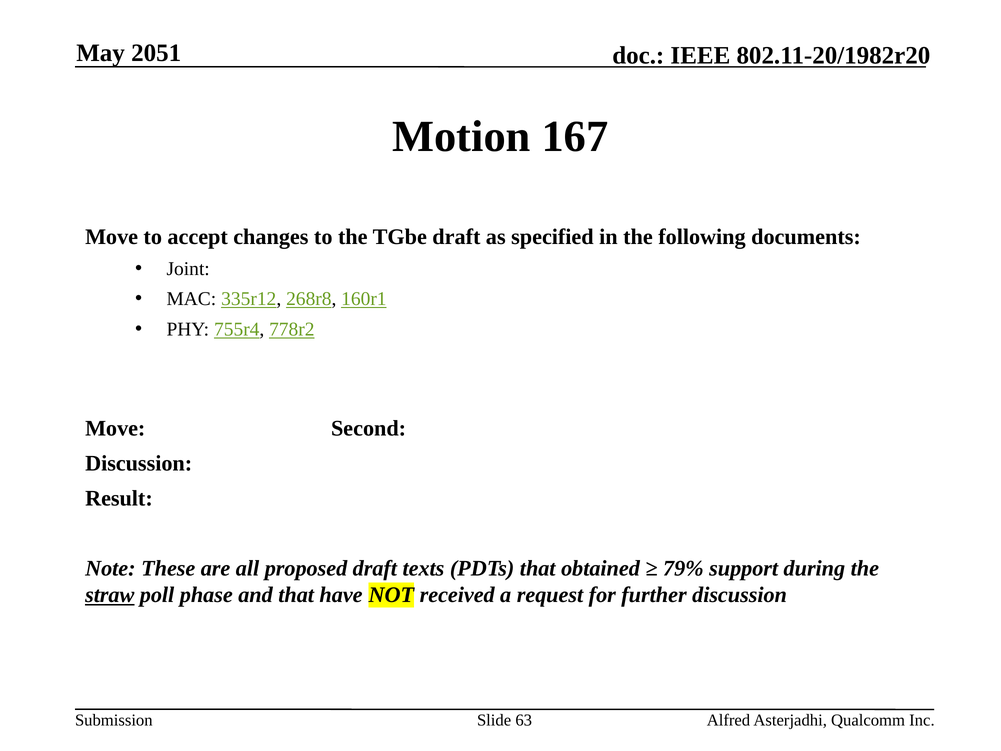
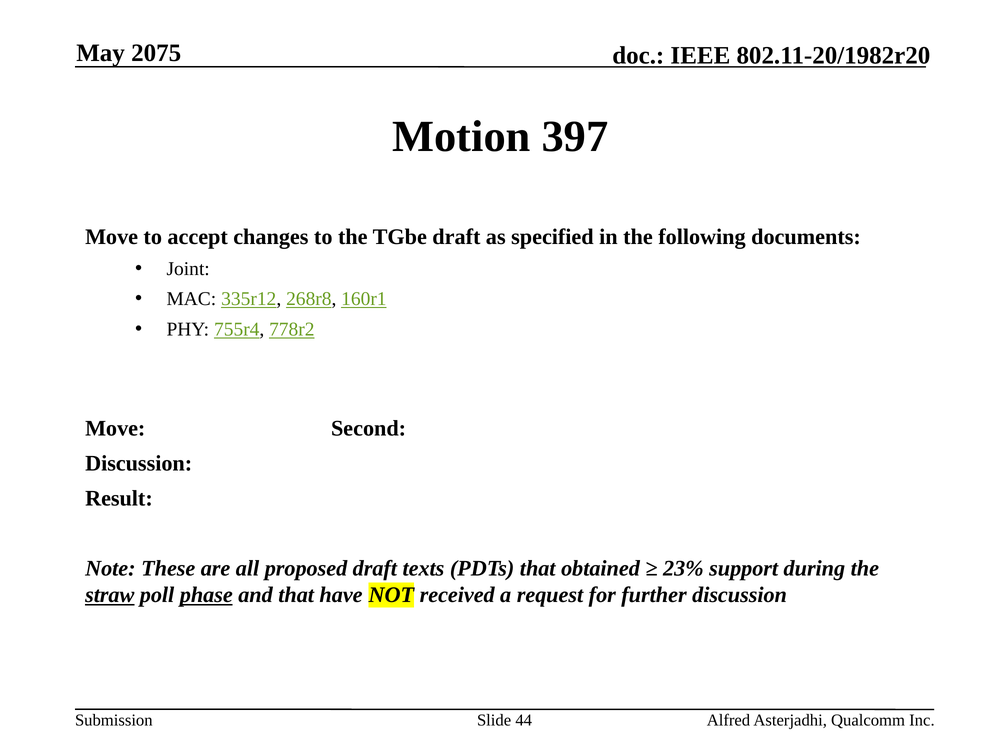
2051: 2051 -> 2075 (156, 53)
167: 167 -> 397 (575, 136)
79%: 79% -> 23% (683, 568)
phase underline: none -> present (206, 595)
63: 63 -> 44 (524, 720)
